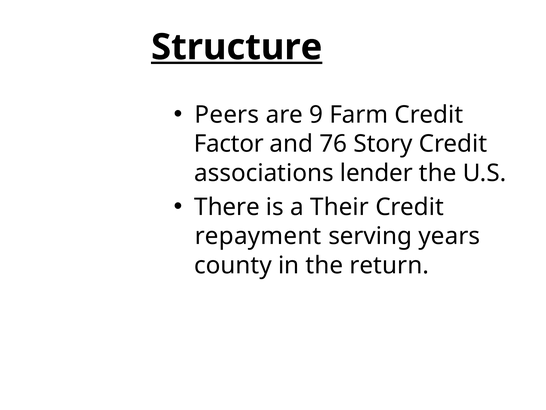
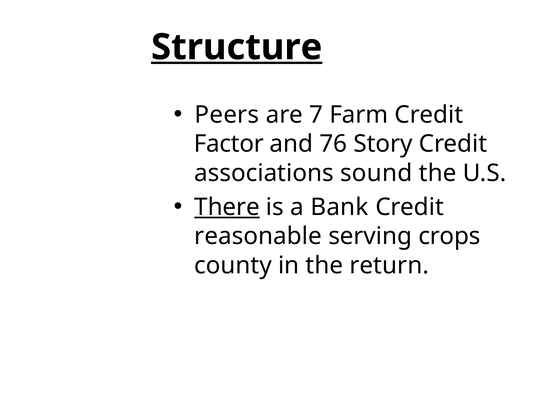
9: 9 -> 7 (316, 115)
lender: lender -> sound (376, 173)
There underline: none -> present (227, 207)
Their: Their -> Bank (339, 207)
repayment: repayment -> reasonable (258, 236)
years: years -> crops (449, 236)
